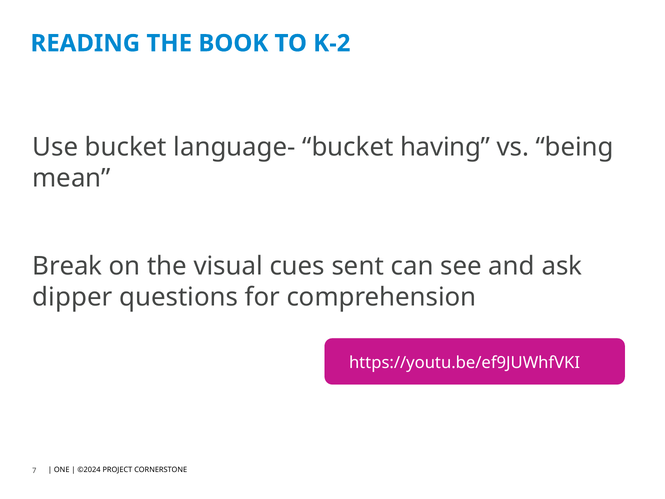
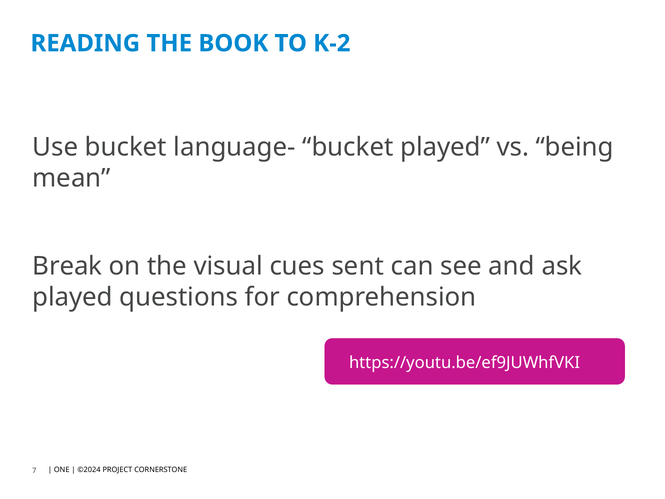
bucket having: having -> played (445, 147)
dipper: dipper -> played (73, 297)
